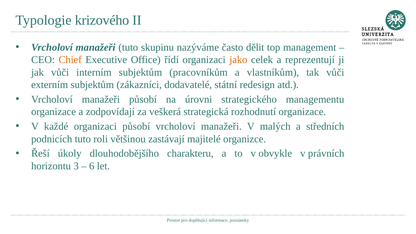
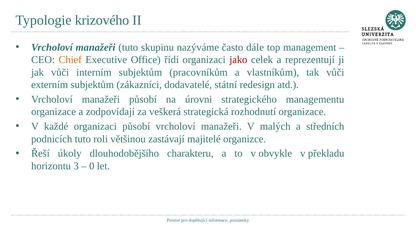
dělit: dělit -> dále (255, 47)
jako colour: orange -> red (238, 60)
právních: právních -> překladu (326, 154)
6: 6 -> 0 (92, 166)
